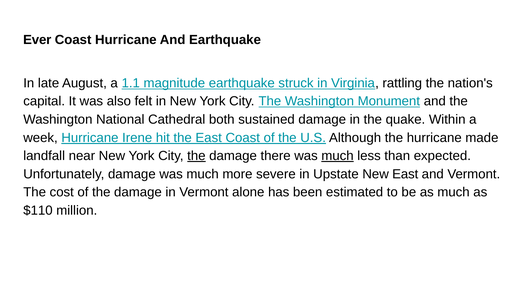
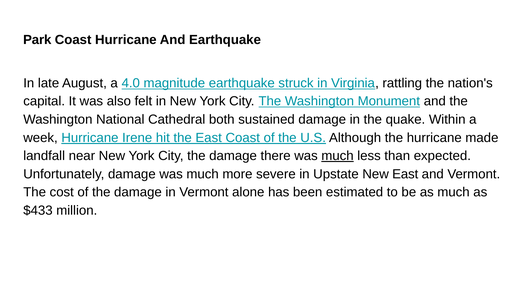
Ever: Ever -> Park (37, 40)
1.1: 1.1 -> 4.0 (131, 83)
the underline: present -> none (196, 156)
$110: $110 -> $433 (38, 211)
